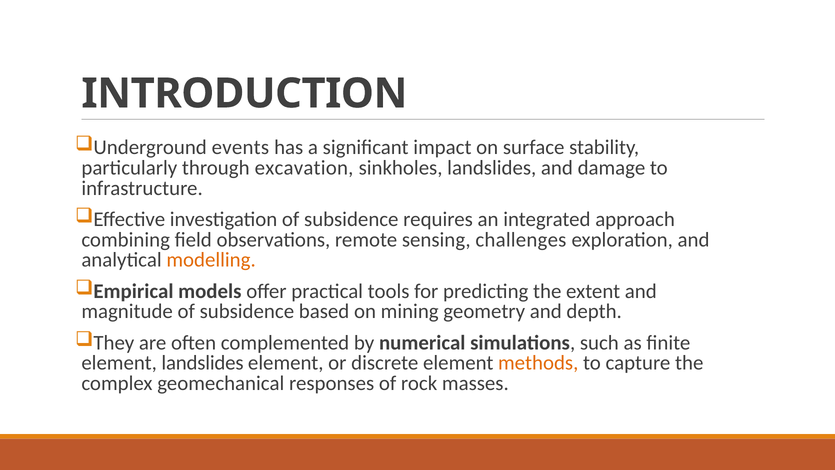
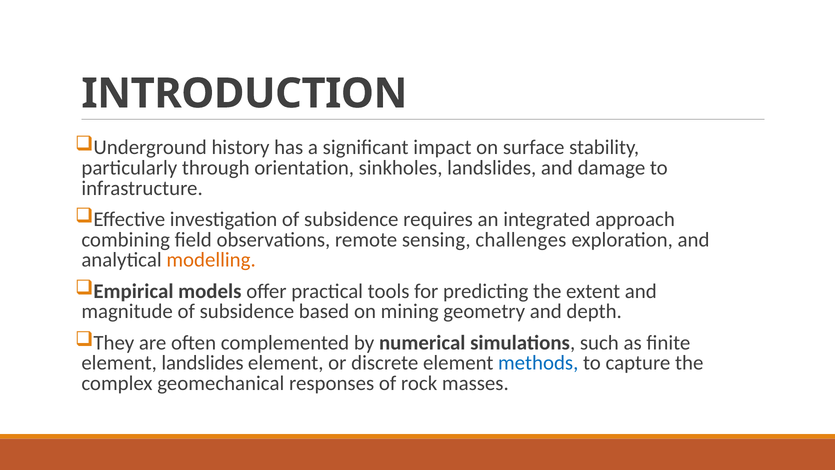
events: events -> history (241, 147)
excavation: excavation -> orientation (304, 168)
methods colour: orange -> blue (538, 363)
